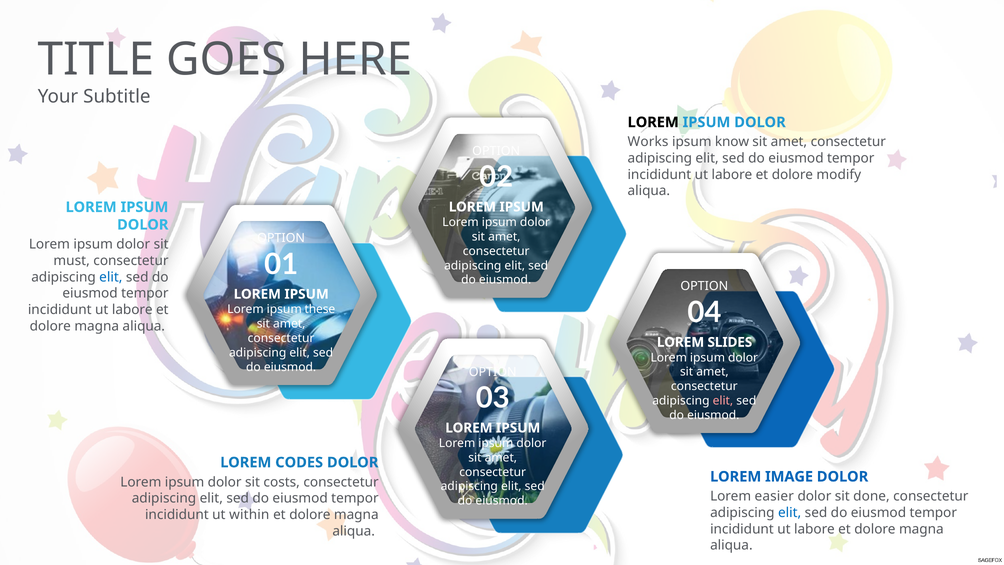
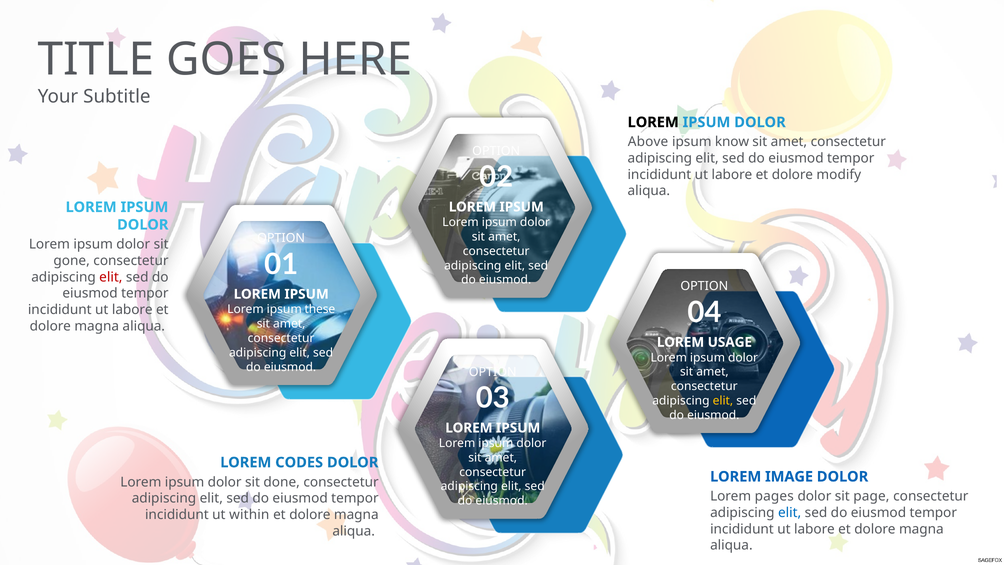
Works: Works -> Above (648, 142)
must: must -> gone (72, 261)
elit colour: blue -> red (111, 277)
SLIDES: SLIDES -> USAGE (730, 342)
elit colour: pink -> yellow (723, 401)
costs: costs -> done (282, 482)
easier: easier -> pages (774, 496)
done: done -> page (871, 496)
